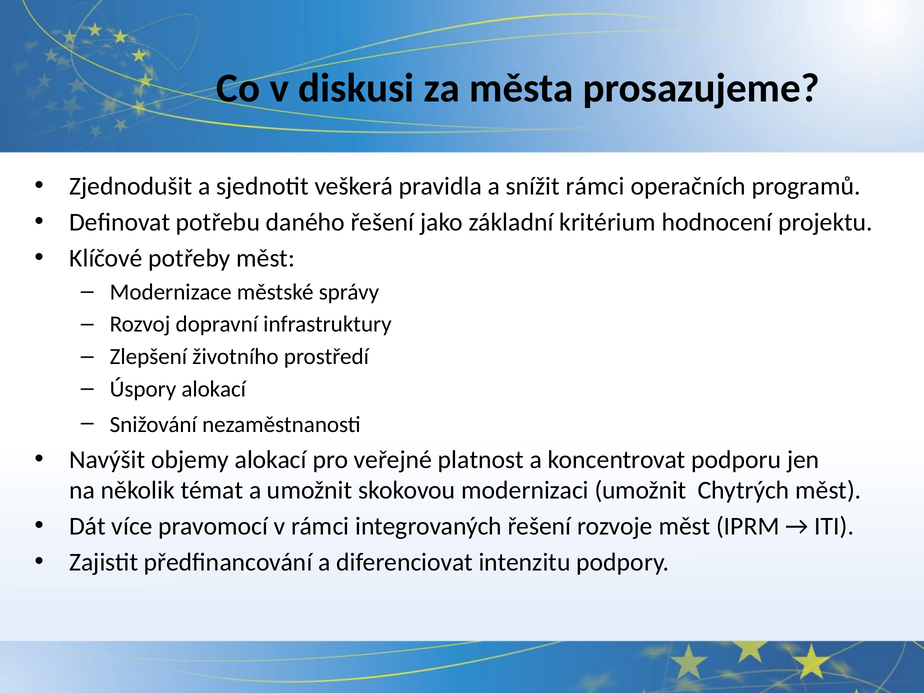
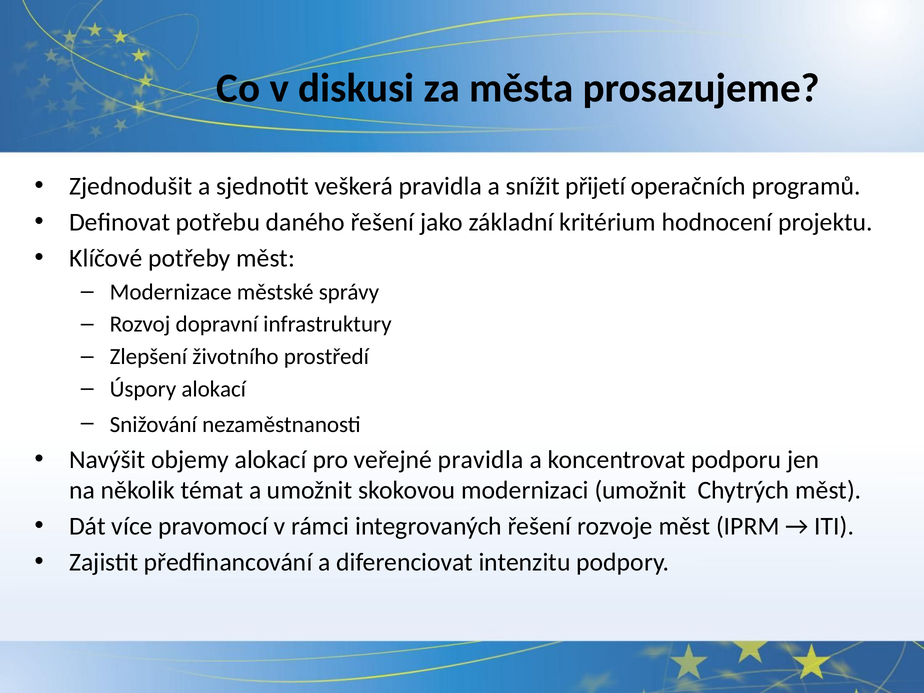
snížit rámci: rámci -> přijetí (595, 186)
veřejné platnost: platnost -> pravidla (481, 460)
